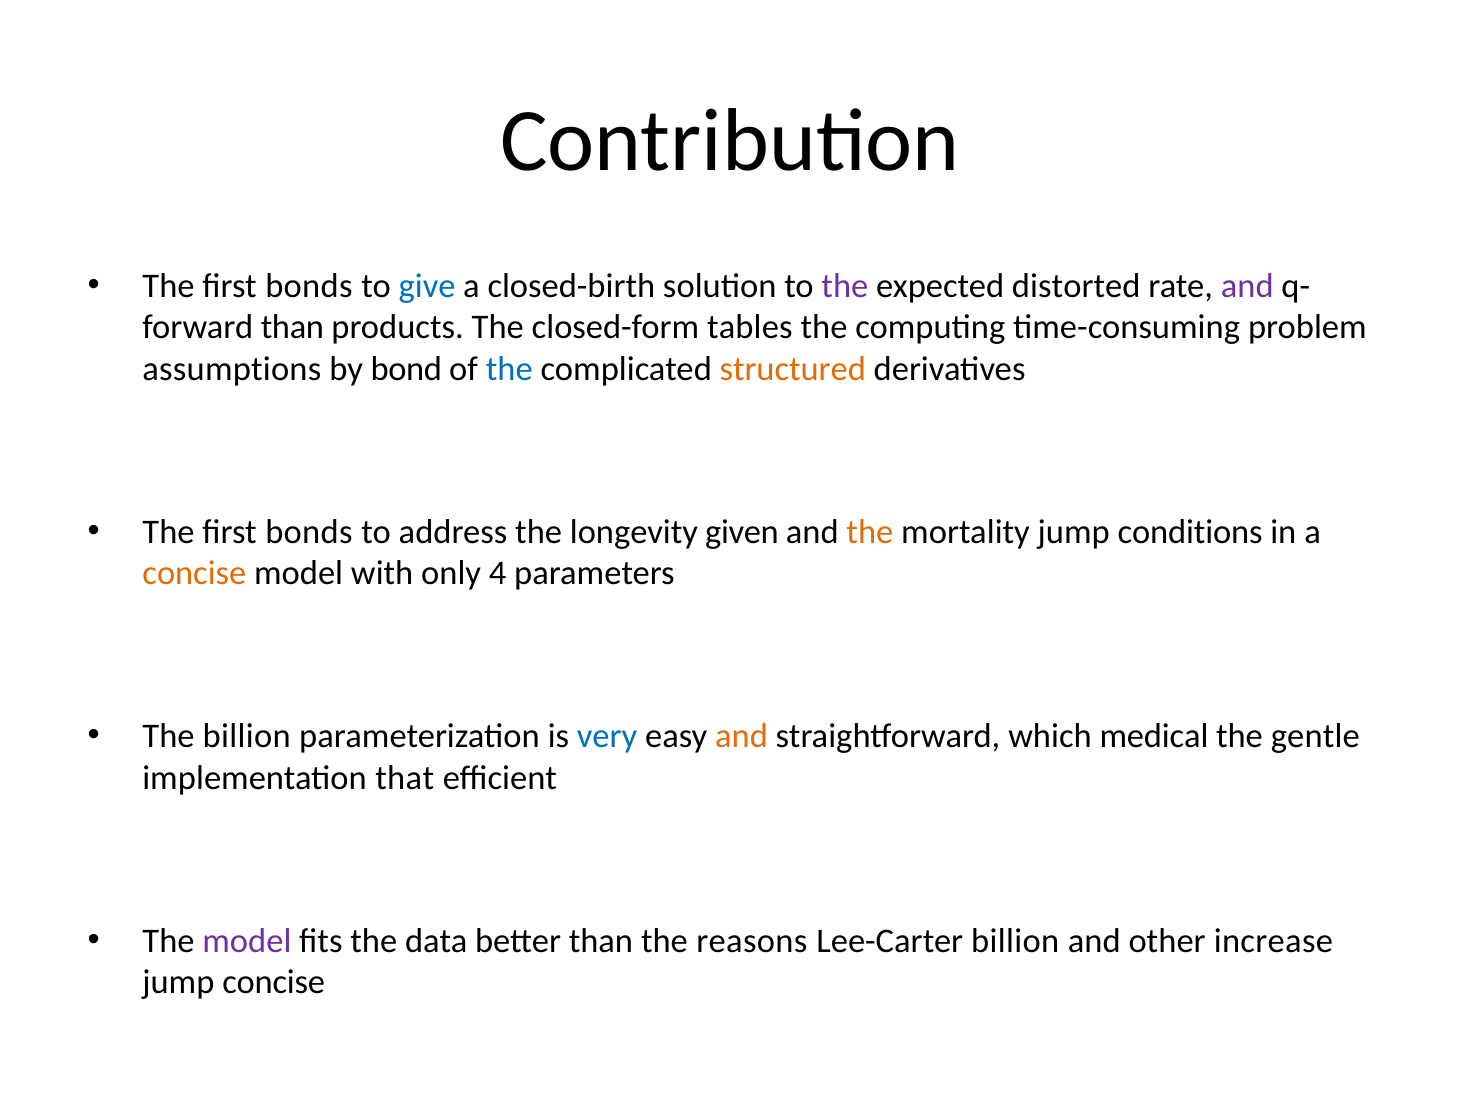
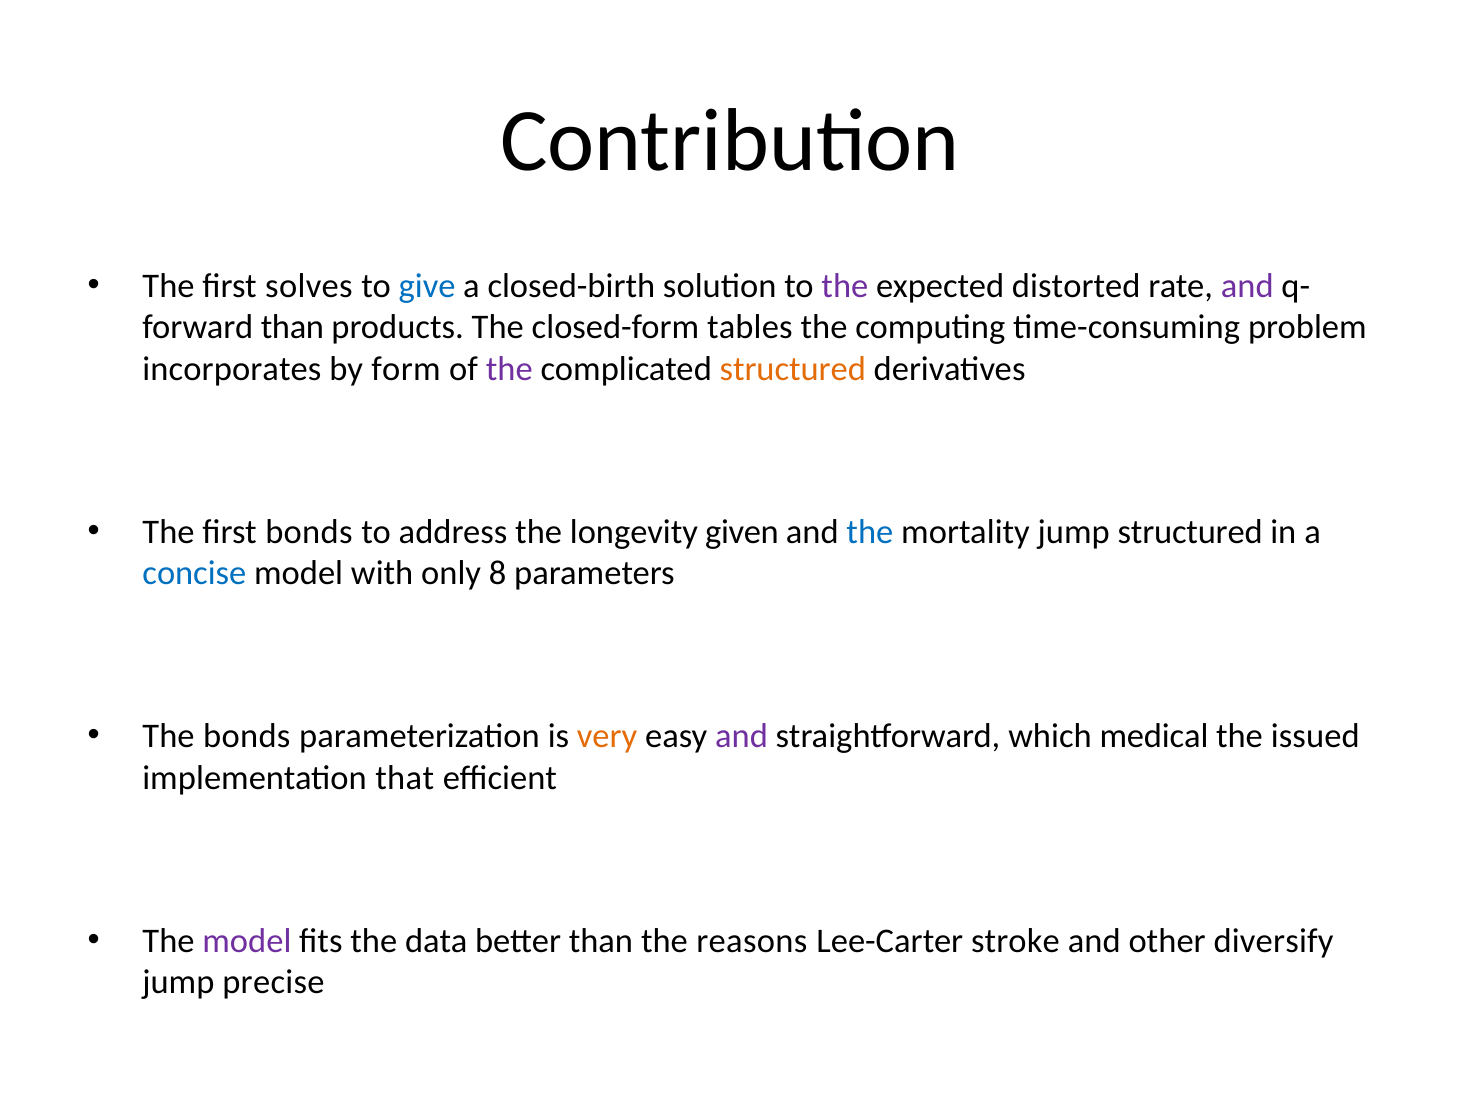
bonds: bonds -> solves (309, 286)
assumptions: assumptions -> incorporates (232, 369)
bond: bond -> form (406, 369)
the colour: blue -> purple (509, 369)
the colour: orange -> blue (870, 532)
jump conditions: conditions -> structured (1190, 532)
concise colour: orange -> blue (194, 574)
4: 4 -> 8 (498, 574)
The billion: billion -> bonds (247, 737)
very colour: blue -> orange (607, 737)
and colour: orange -> purple (742, 737)
gentle: gentle -> issued (1315, 737)
Lee-Carter billion: billion -> stroke (1015, 941)
increase: increase -> diversify (1274, 941)
jump concise: concise -> precise (273, 983)
